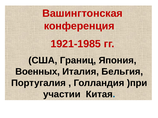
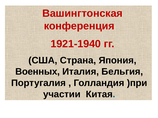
1921-1985: 1921-1985 -> 1921-1940 (76, 44)
Границ: Границ -> Страна (78, 61)
